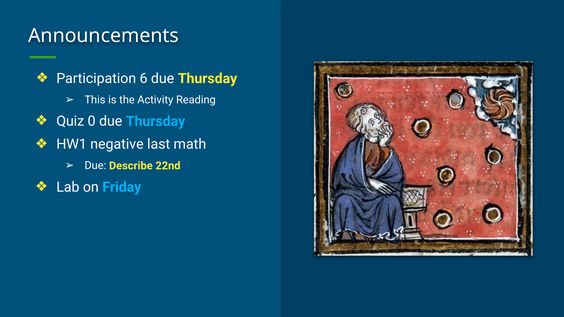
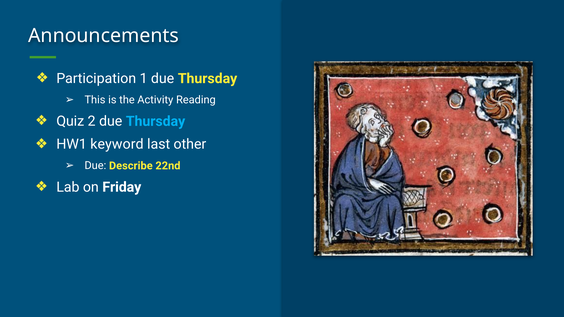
6: 6 -> 1 (144, 79)
0: 0 -> 2 (92, 121)
negative: negative -> keyword (117, 144)
math: math -> other (190, 144)
Friday colour: light blue -> white (122, 187)
